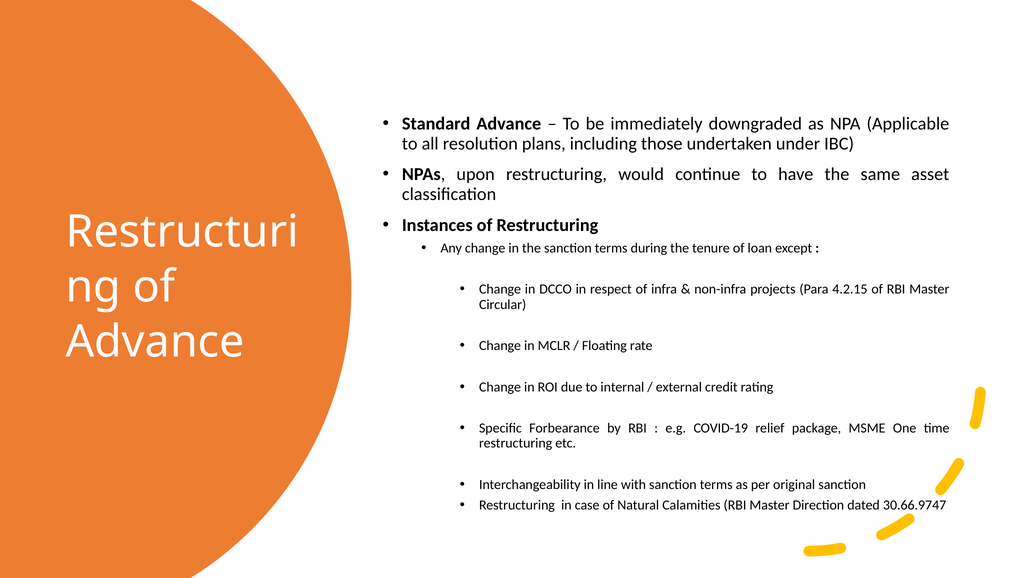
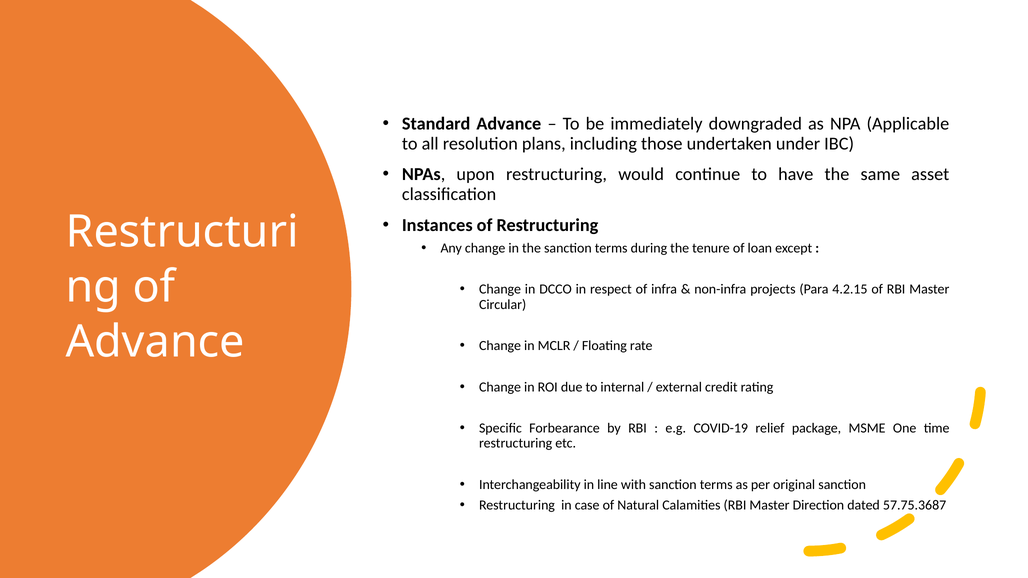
30.66.9747: 30.66.9747 -> 57.75.3687 (915, 505)
